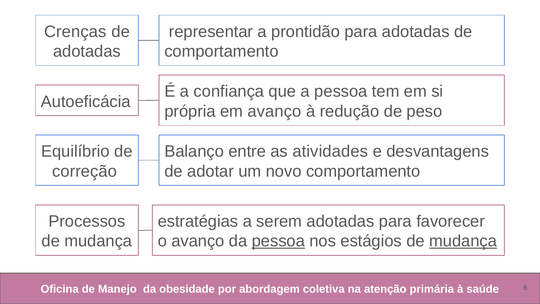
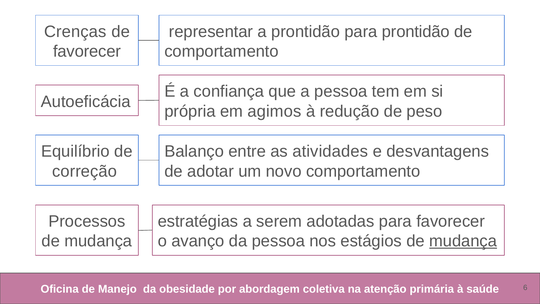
para adotadas: adotadas -> prontidão (416, 32)
adotadas: adotadas -> favorecer (87, 51)
em avanço: avanço -> agimos (274, 111)
pessoa underline: present -> none (278, 241)
